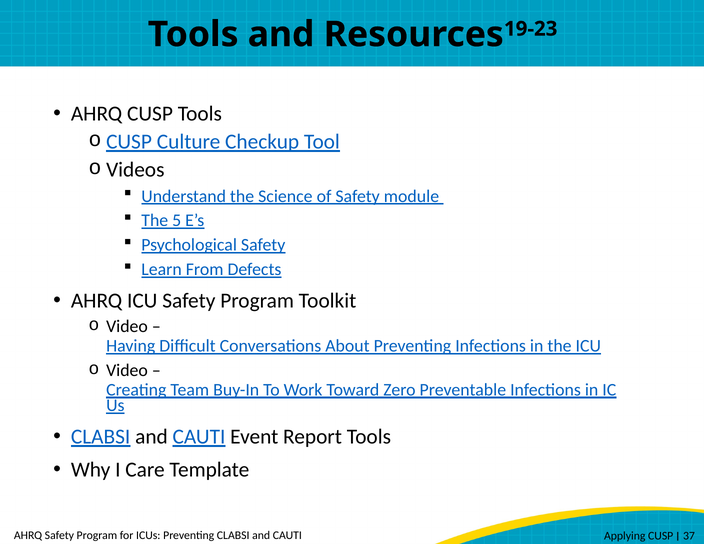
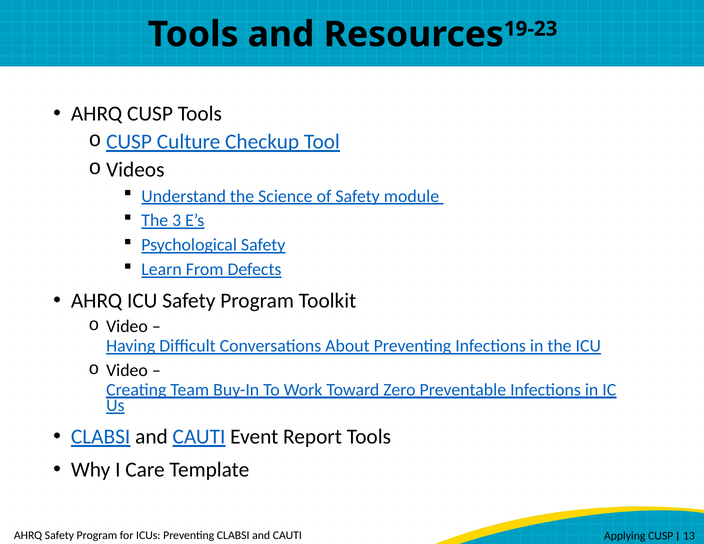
5: 5 -> 3 (177, 221)
37: 37 -> 13 (689, 536)
